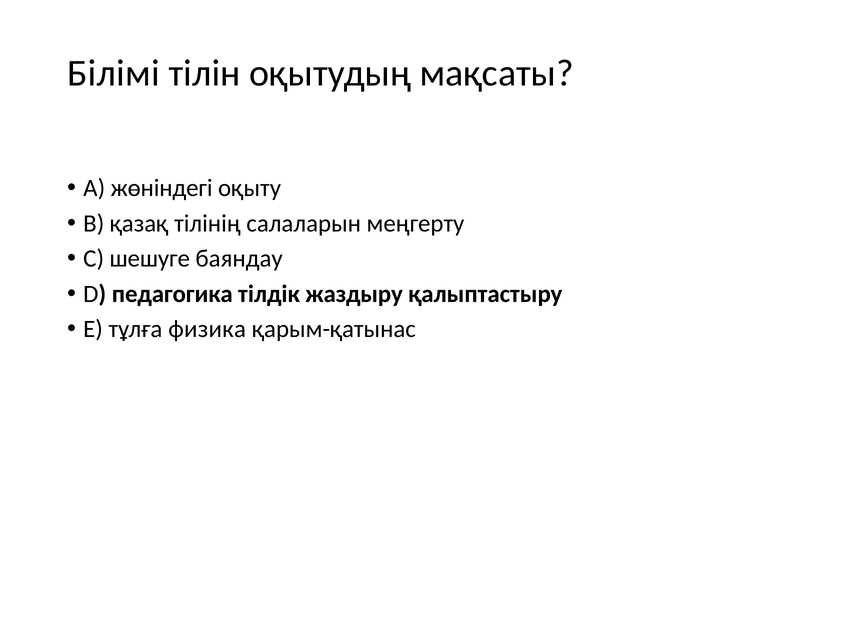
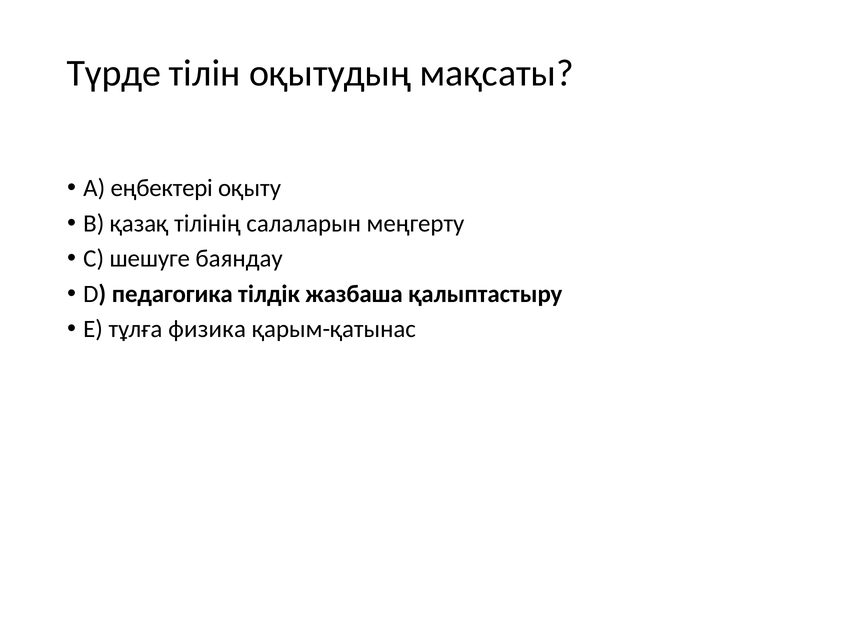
Білімі: Білімі -> Түрде (114, 73)
жөніндегі: жөніндегі -> еңбектері (162, 188)
жаздыру: жаздыру -> жазбаша (354, 294)
